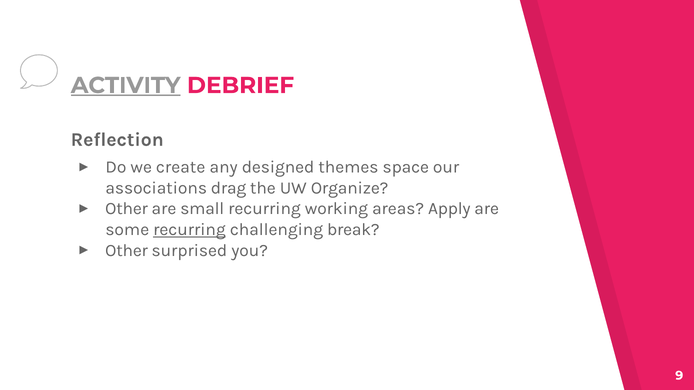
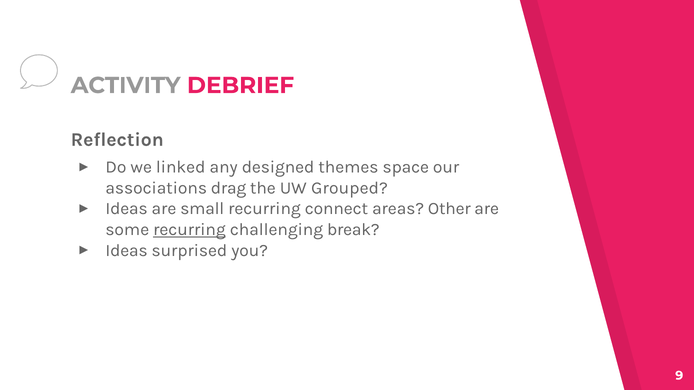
ACTIVITY underline: present -> none (126, 85)
create: create -> linked (181, 167)
Organize: Organize -> Grouped (350, 188)
Other: Other -> Ideas (127, 209)
working: working -> connect (336, 209)
Apply: Apply -> Other (449, 209)
Other: Other -> Ideas (127, 251)
